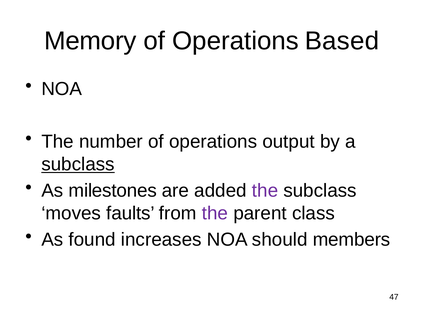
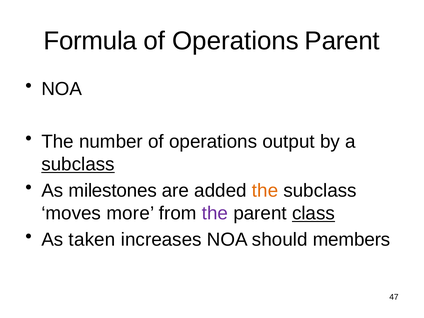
Memory: Memory -> Formula (90, 41)
Operations Based: Based -> Parent (342, 41)
the colour: purple -> orange (265, 191)
faults: faults -> more (130, 213)
class underline: none -> present (313, 213)
found: found -> taken (92, 240)
